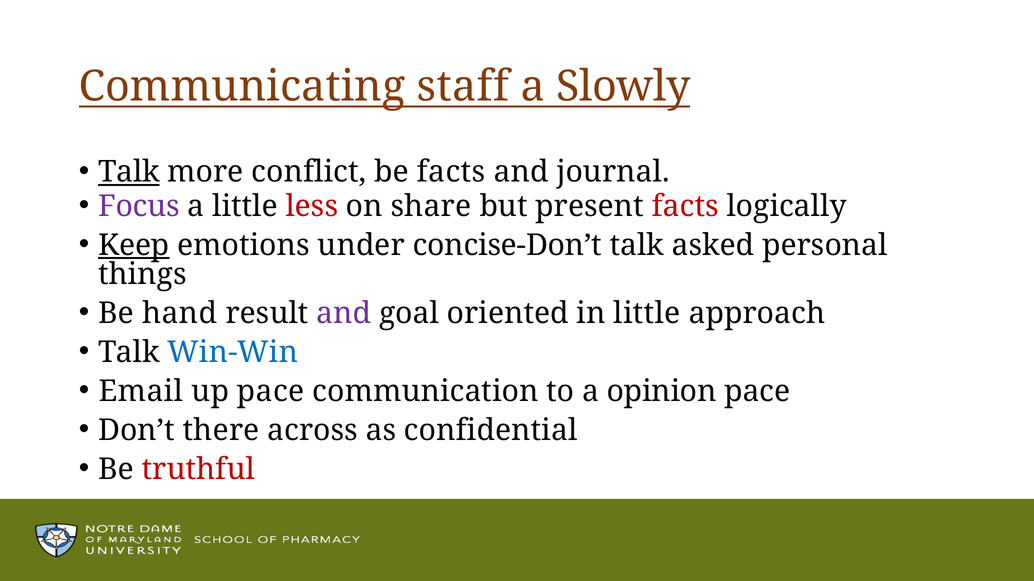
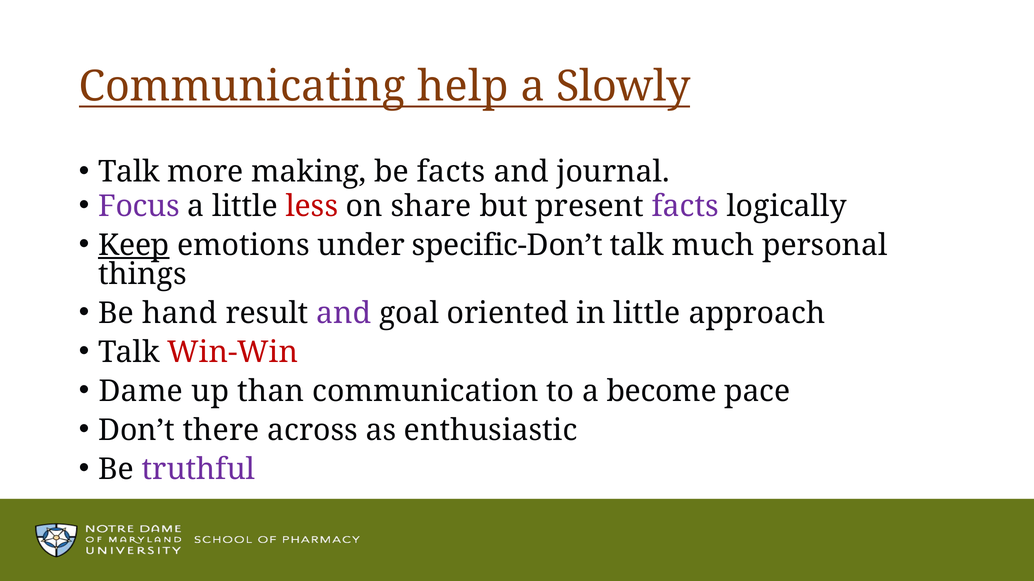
staff: staff -> help (463, 87)
Talk underline: present -> none (129, 172)
conflict: conflict -> making (309, 172)
facts colour: red -> purple (685, 206)
concise-Don’t: concise-Don’t -> specific-Don’t (507, 245)
asked: asked -> much (713, 245)
Win-Win colour: blue -> red (233, 353)
Email: Email -> Dame (141, 392)
up pace: pace -> than (271, 392)
opinion: opinion -> become (662, 392)
confidential: confidential -> enthusiastic (491, 431)
truthful colour: red -> purple (198, 470)
